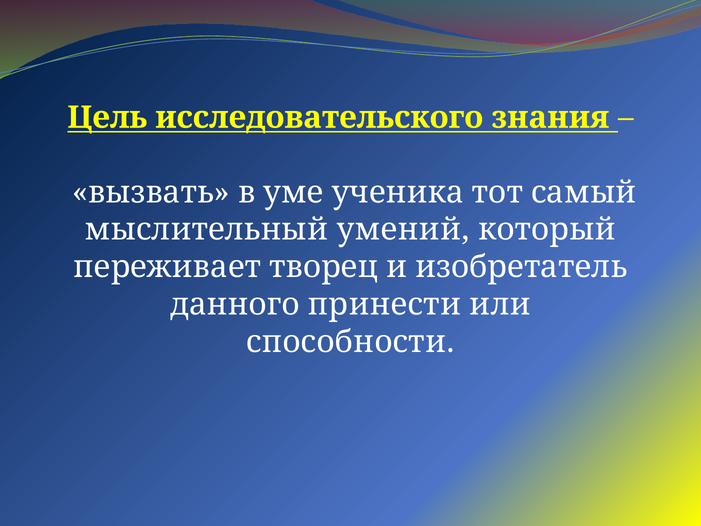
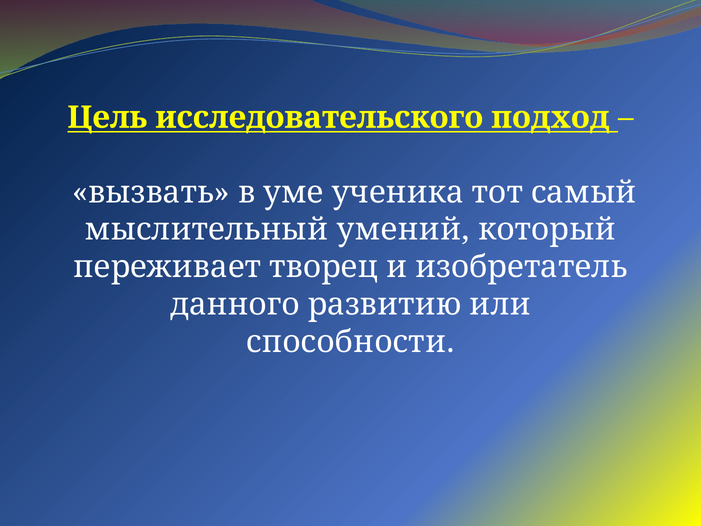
знания: знания -> подход (550, 117)
принести: принести -> развитию (385, 304)
